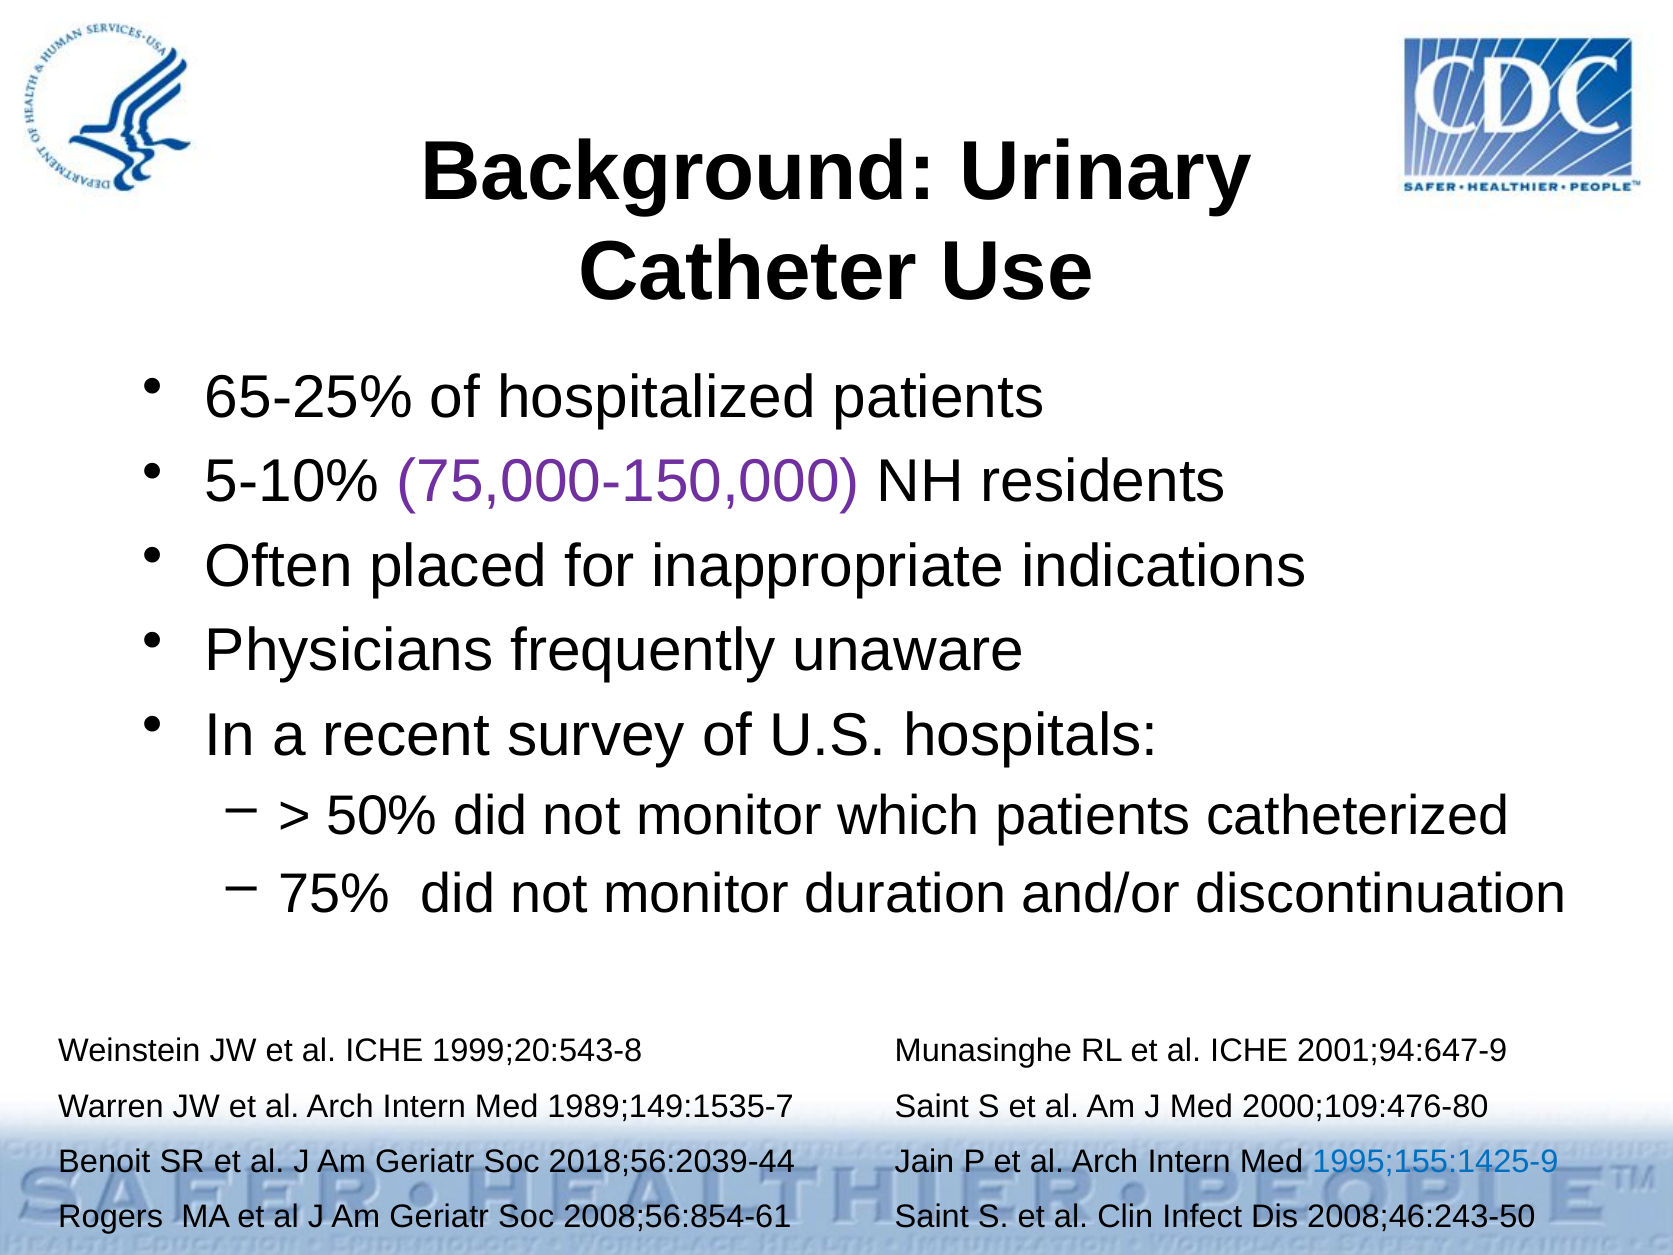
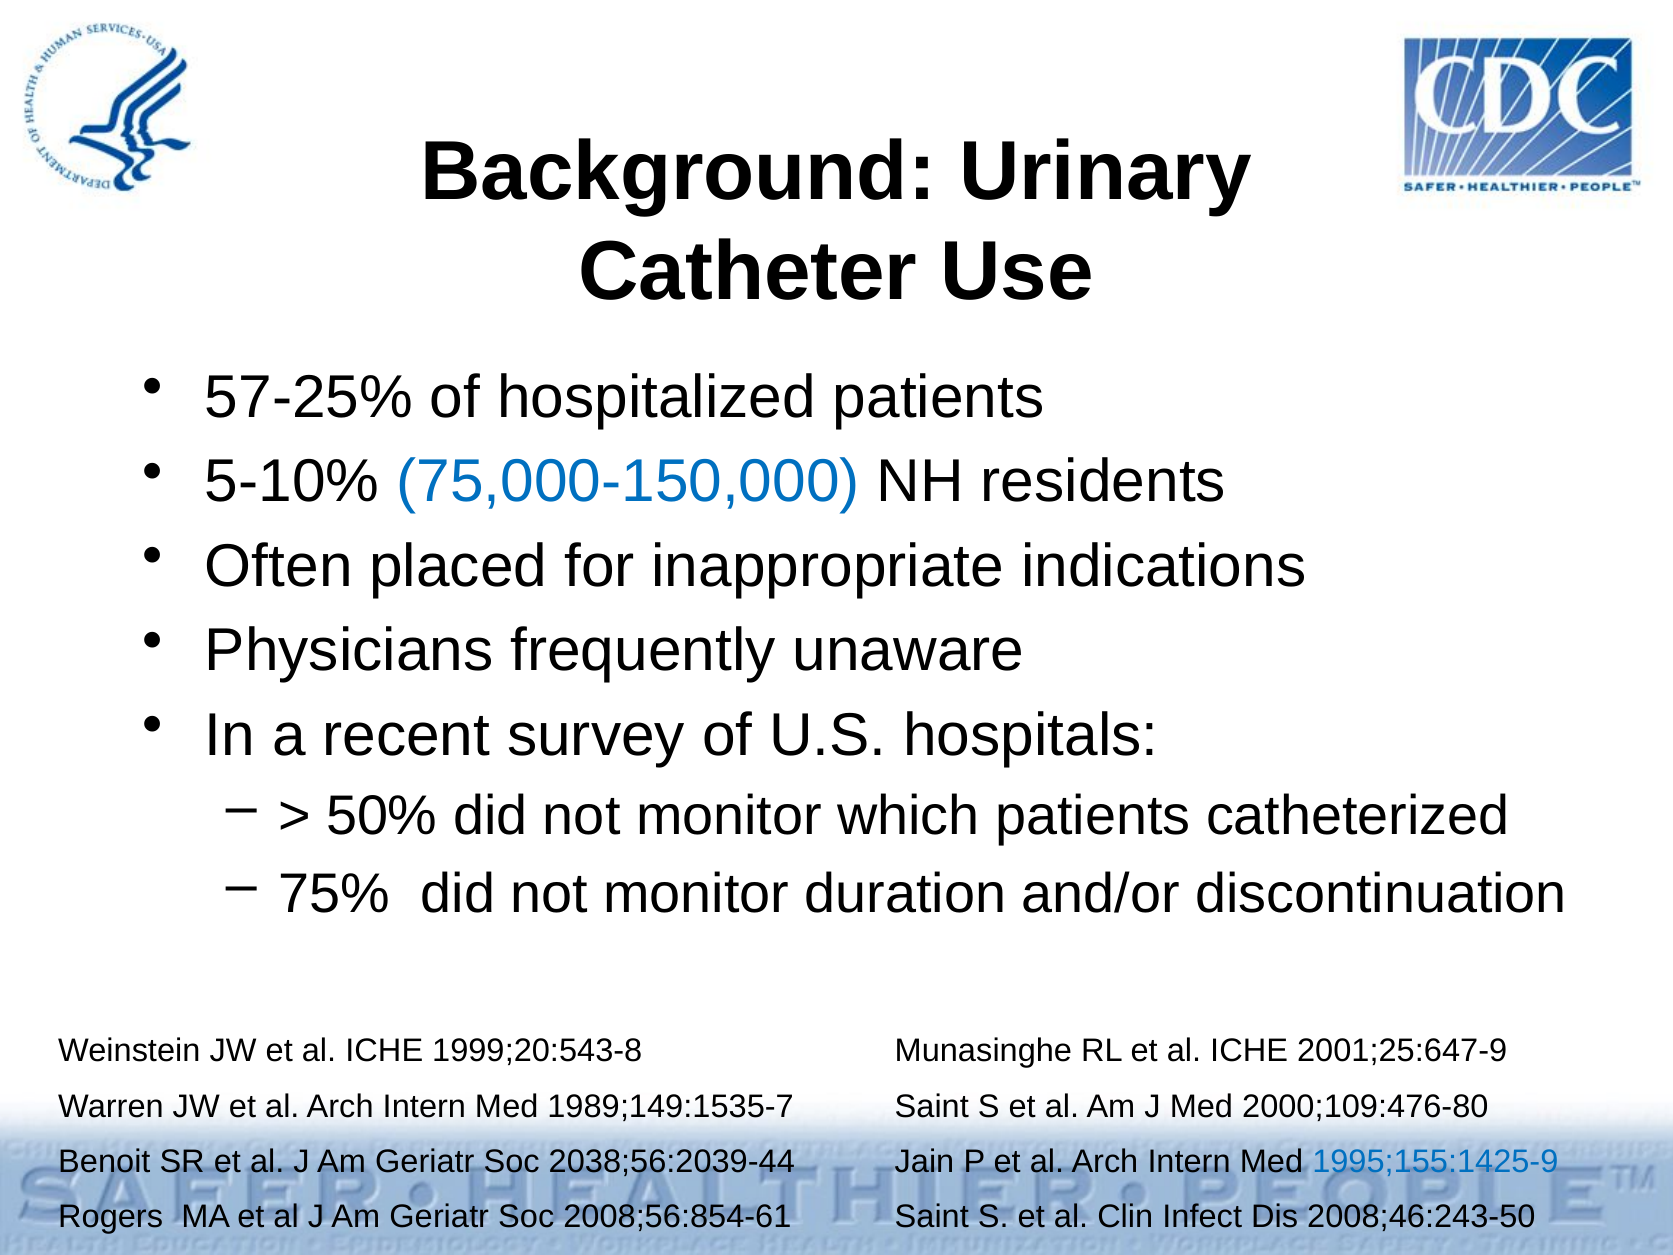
65-25%: 65-25% -> 57-25% (309, 397)
75,000-150,000 colour: purple -> blue (628, 482)
2001;94:647-9: 2001;94:647-9 -> 2001;25:647-9 (1402, 1051)
2018;56:2039-44: 2018;56:2039-44 -> 2038;56:2039-44 (672, 1162)
